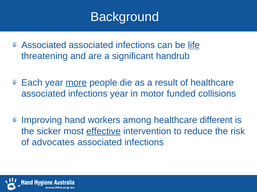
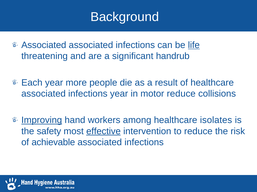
more underline: present -> none (76, 83)
motor funded: funded -> reduce (181, 94)
Improving underline: none -> present (42, 121)
different: different -> isolates (216, 121)
sicker: sicker -> safety (49, 132)
advocates: advocates -> achievable (53, 143)
